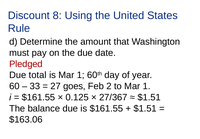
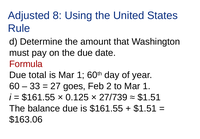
Discount: Discount -> Adjusted (29, 15)
Pledged: Pledged -> Formula (26, 64)
27/367: 27/367 -> 27/739 (113, 97)
